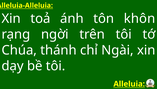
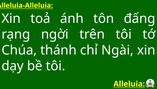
khôn: khôn -> đấng (140, 18)
